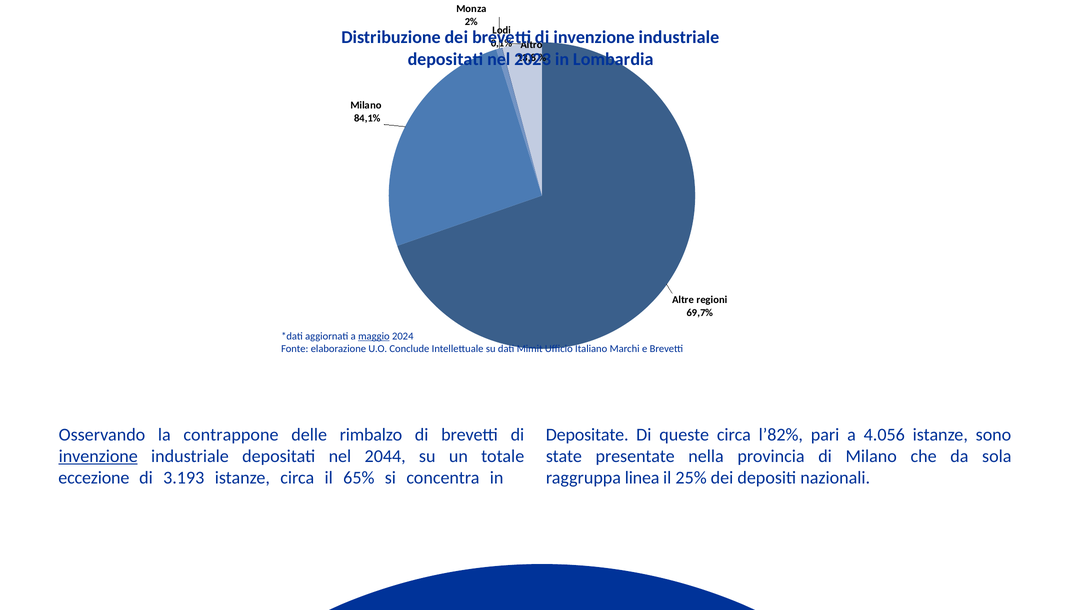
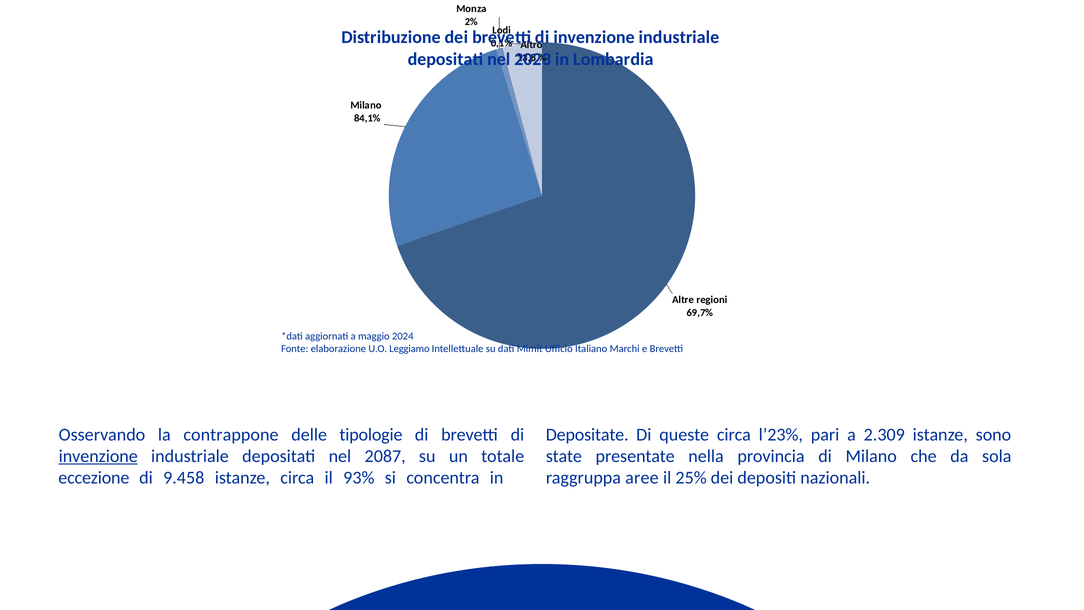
maggio underline: present -> none (374, 336)
Conclude: Conclude -> Leggiamo (409, 349)
rimbalzo: rimbalzo -> tipologie (371, 434)
l’82%: l’82% -> l’23% (781, 434)
4.056: 4.056 -> 2.309 (884, 434)
2044: 2044 -> 2087 (385, 456)
3.193: 3.193 -> 9.458 (184, 478)
65%: 65% -> 93% (359, 478)
linea: linea -> aree (642, 478)
